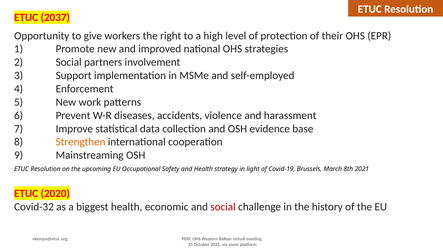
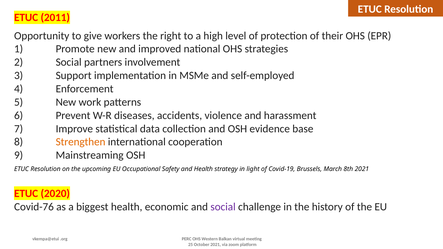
2037: 2037 -> 2011 (55, 17)
Covid-32: Covid-32 -> Covid-76 (34, 207)
social colour: red -> purple (223, 207)
